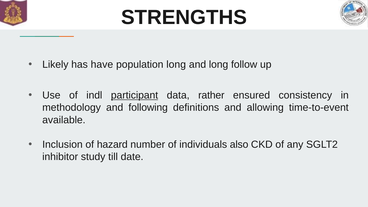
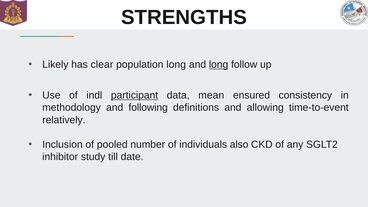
have: have -> clear (102, 65)
long underline: none -> present (219, 65)
rather: rather -> mean (211, 95)
available: available -> relatively (64, 120)
hazard: hazard -> pooled (112, 144)
